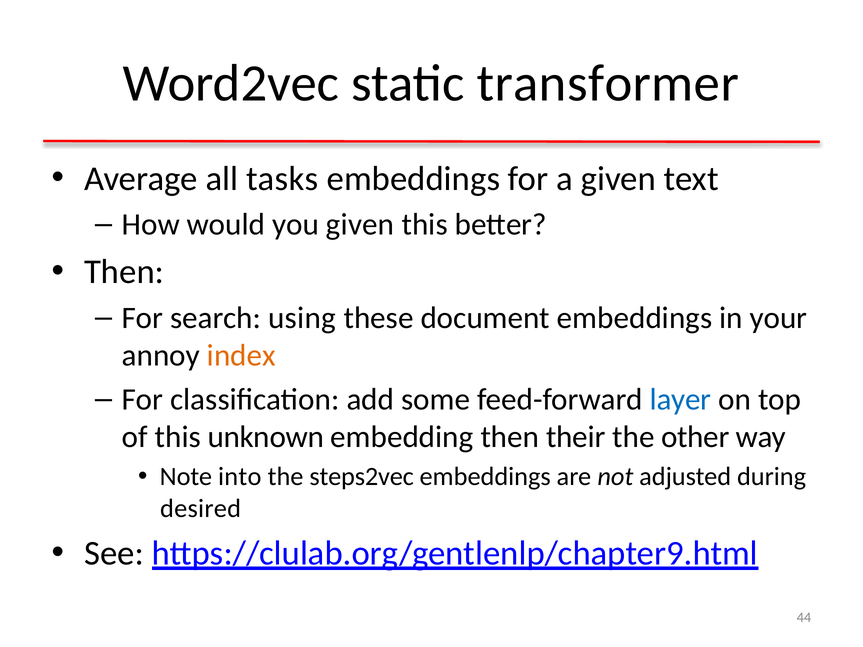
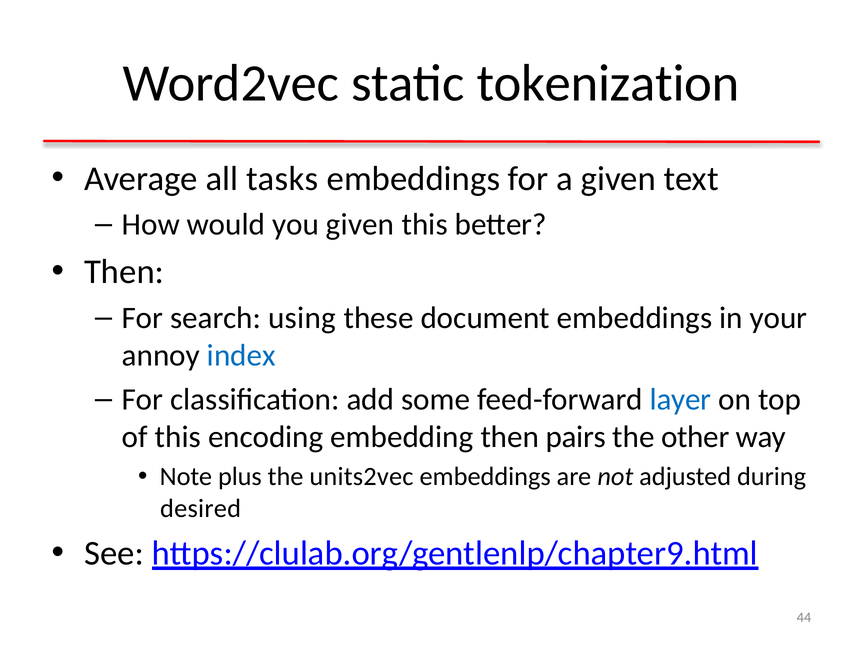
transformer: transformer -> tokenization (608, 84)
index colour: orange -> blue (241, 356)
unknown: unknown -> encoding (266, 437)
their: their -> pairs (576, 437)
into: into -> plus (240, 477)
steps2vec: steps2vec -> units2vec (361, 477)
